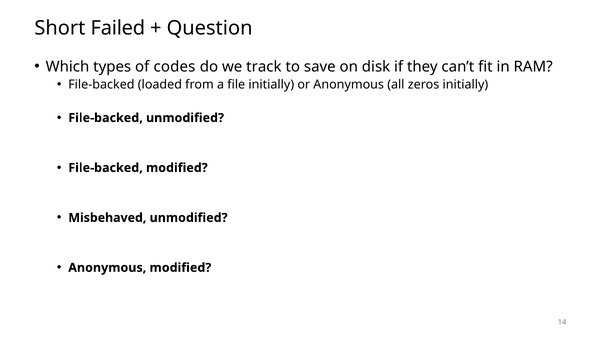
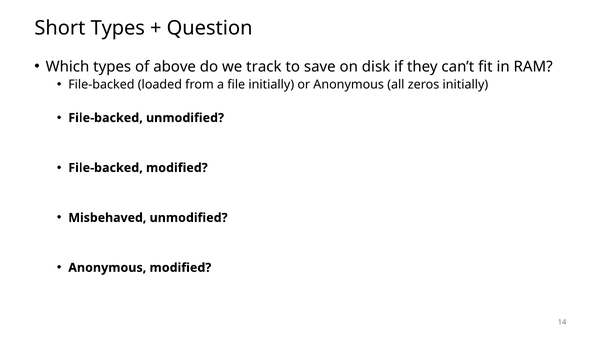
Short Failed: Failed -> Types (118, 28)
codes: codes -> above (175, 67)
